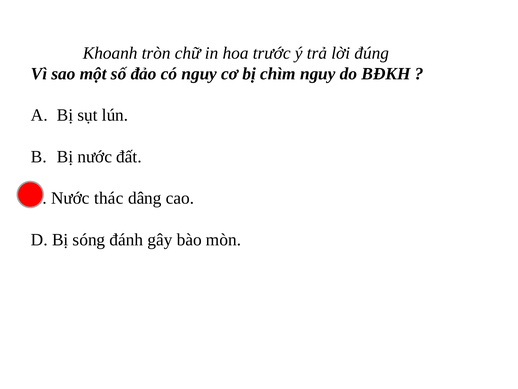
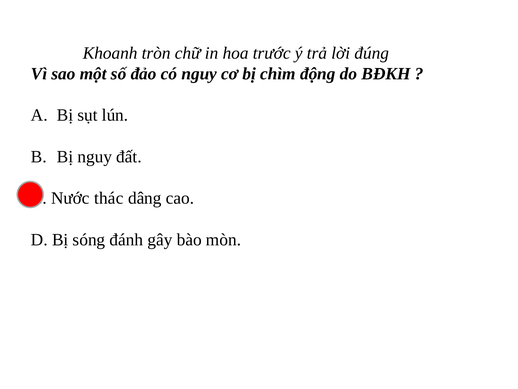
chìm nguy: nguy -> động (318, 74)
Bị nước: nước -> nguy (95, 157)
